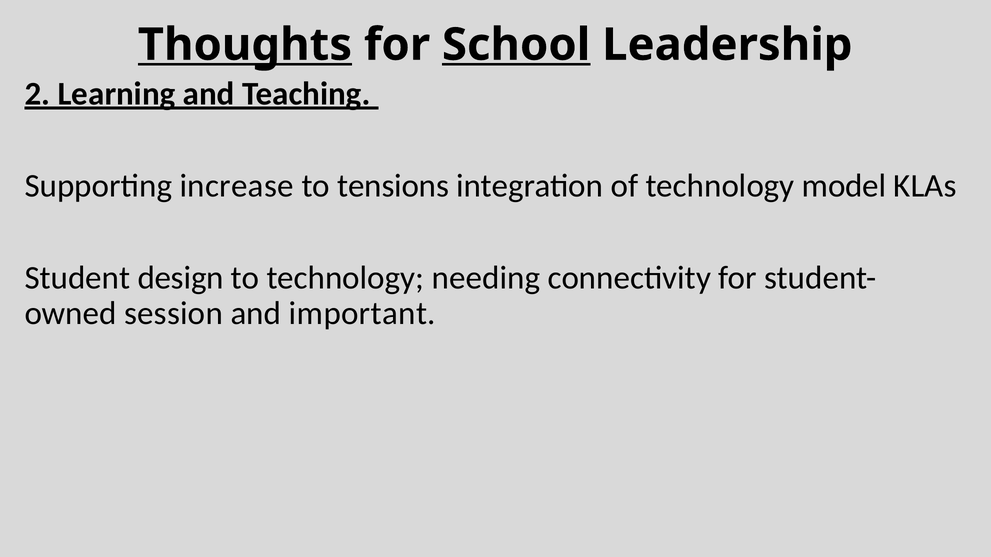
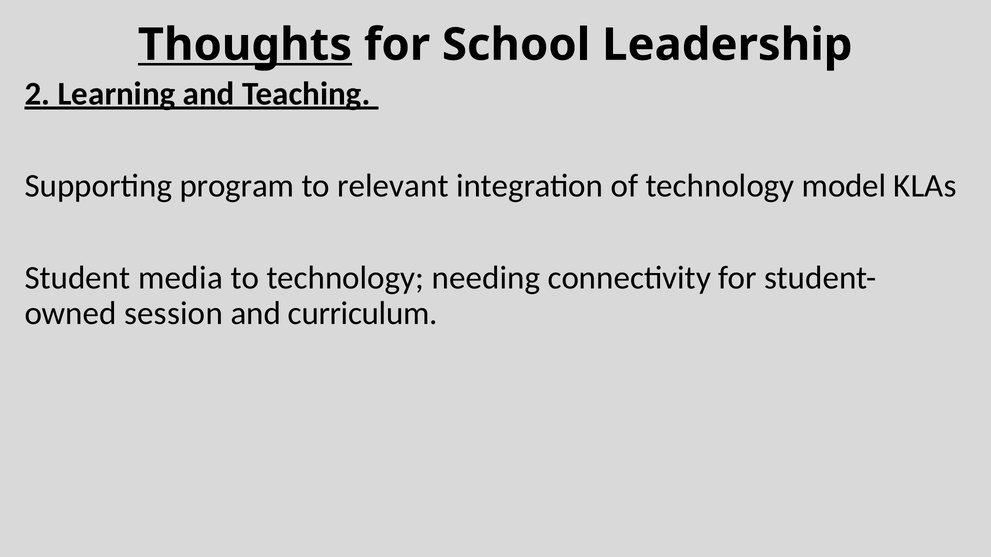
School underline: present -> none (516, 45)
increase: increase -> program (237, 186)
tensions: tensions -> relevant (393, 186)
design: design -> media (180, 278)
important: important -> curriculum (363, 314)
